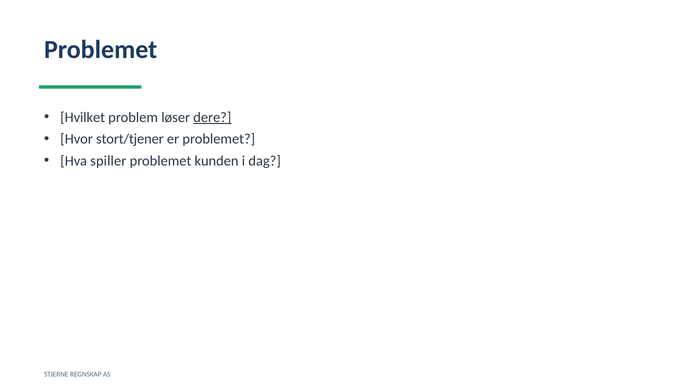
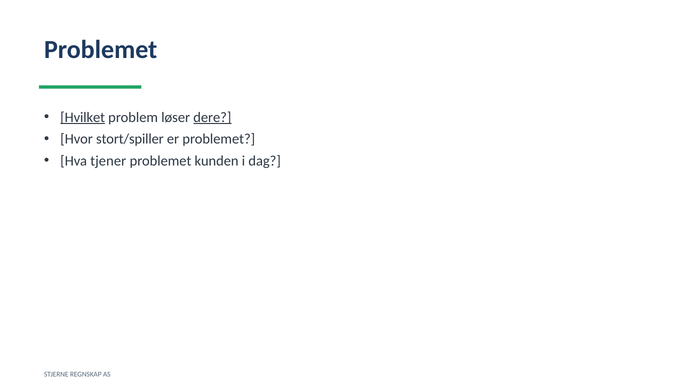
Hvilket underline: none -> present (83, 117)
stort/tjener: stort/tjener -> stort/spiller (130, 139)
spiller: spiller -> tjener (108, 161)
